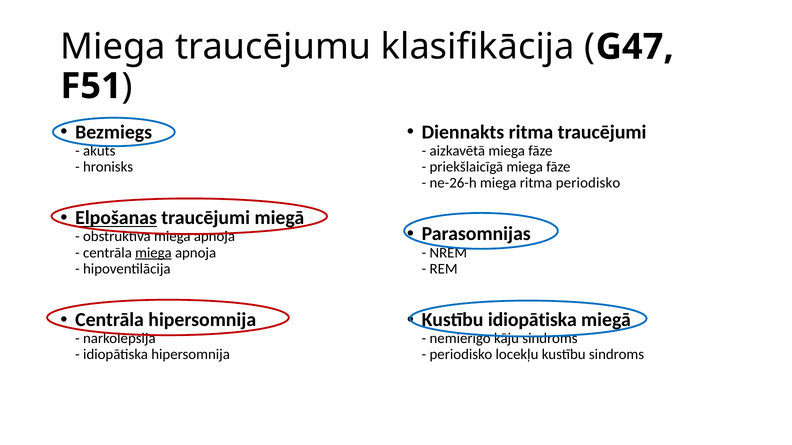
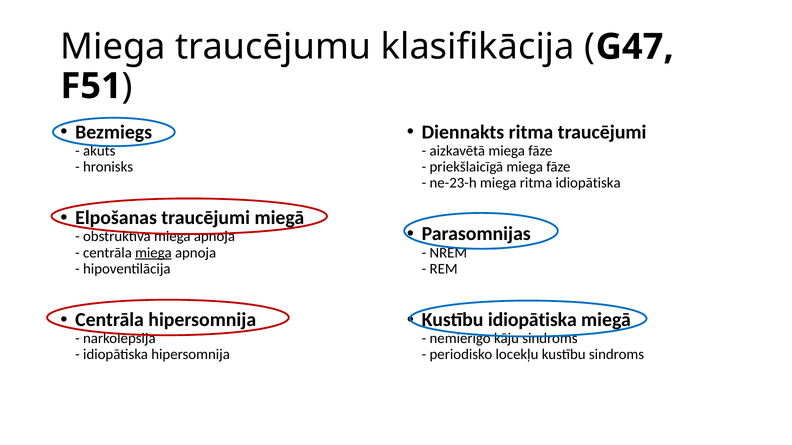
ne-26-h: ne-26-h -> ne-23-h (453, 183)
ritma periodisko: periodisko -> idiopātiska (588, 183)
Elpošanas underline: present -> none (116, 218)
